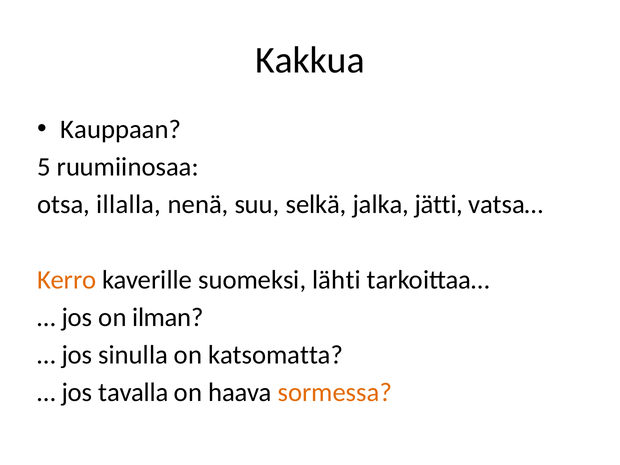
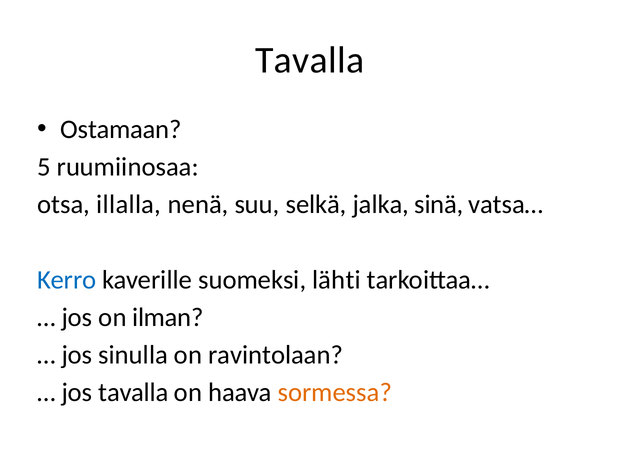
Kakkua: Kakkua -> Tavalla (310, 60)
Kauppaan: Kauppaan -> Ostamaan (121, 129)
jätti: jätti -> sinä (439, 205)
Kerro colour: orange -> blue (67, 280)
katsomatta: katsomatta -> ravintolaan (276, 355)
